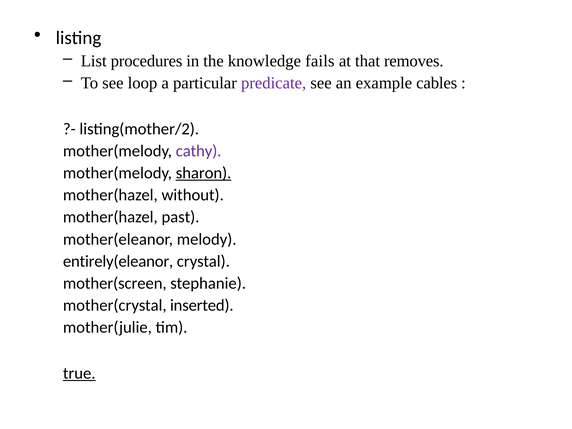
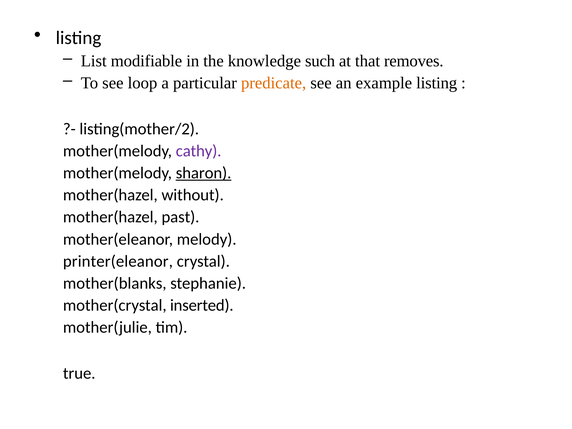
procedures: procedures -> modifiable (146, 61)
fails: fails -> such (320, 61)
predicate colour: purple -> orange (274, 83)
example cables: cables -> listing (437, 83)
entirely(eleanor: entirely(eleanor -> printer(eleanor (118, 261)
mother(screen: mother(screen -> mother(blanks (115, 283)
true underline: present -> none (79, 373)
